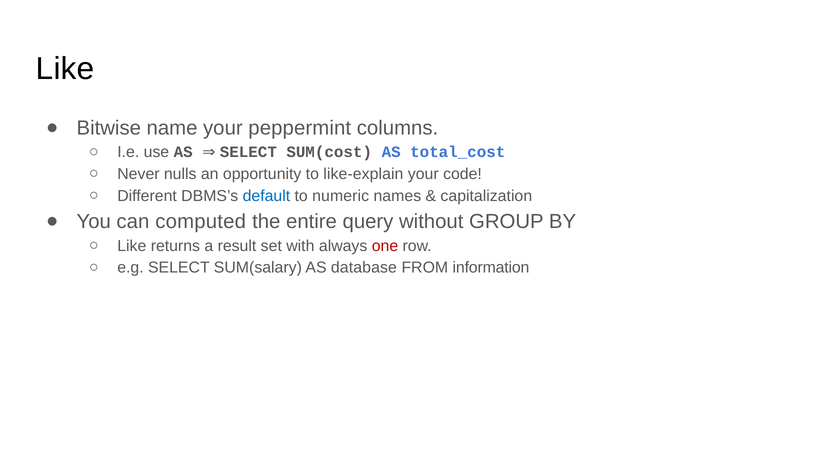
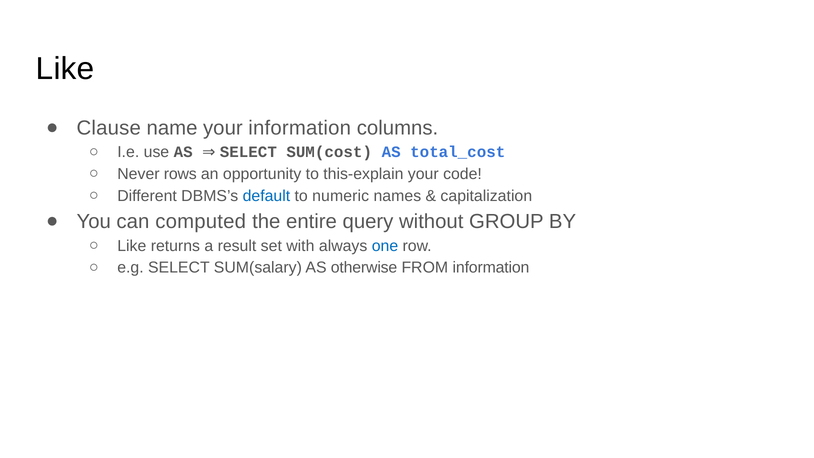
Bitwise: Bitwise -> Clause (109, 128)
your peppermint: peppermint -> information (300, 128)
nulls: nulls -> rows (180, 174)
like-explain: like-explain -> this-explain (363, 174)
one colour: red -> blue (385, 246)
database: database -> otherwise (364, 268)
